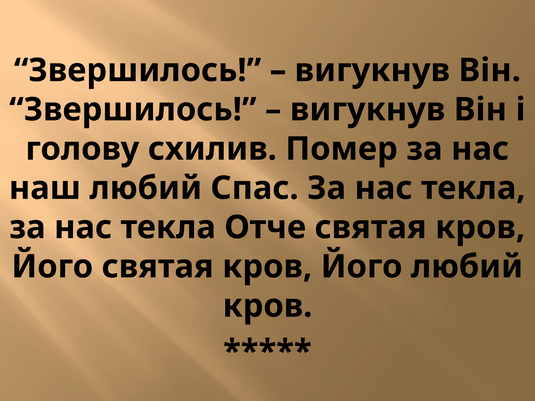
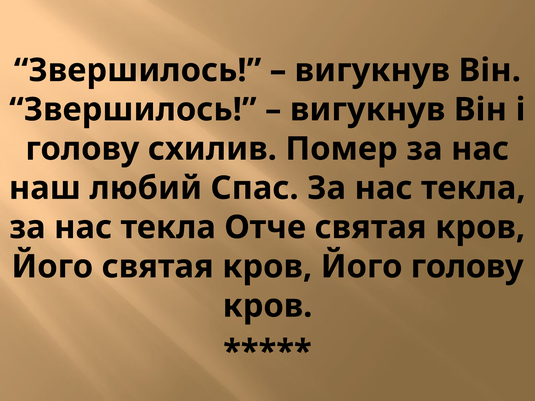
Його любий: любий -> голову (467, 267)
